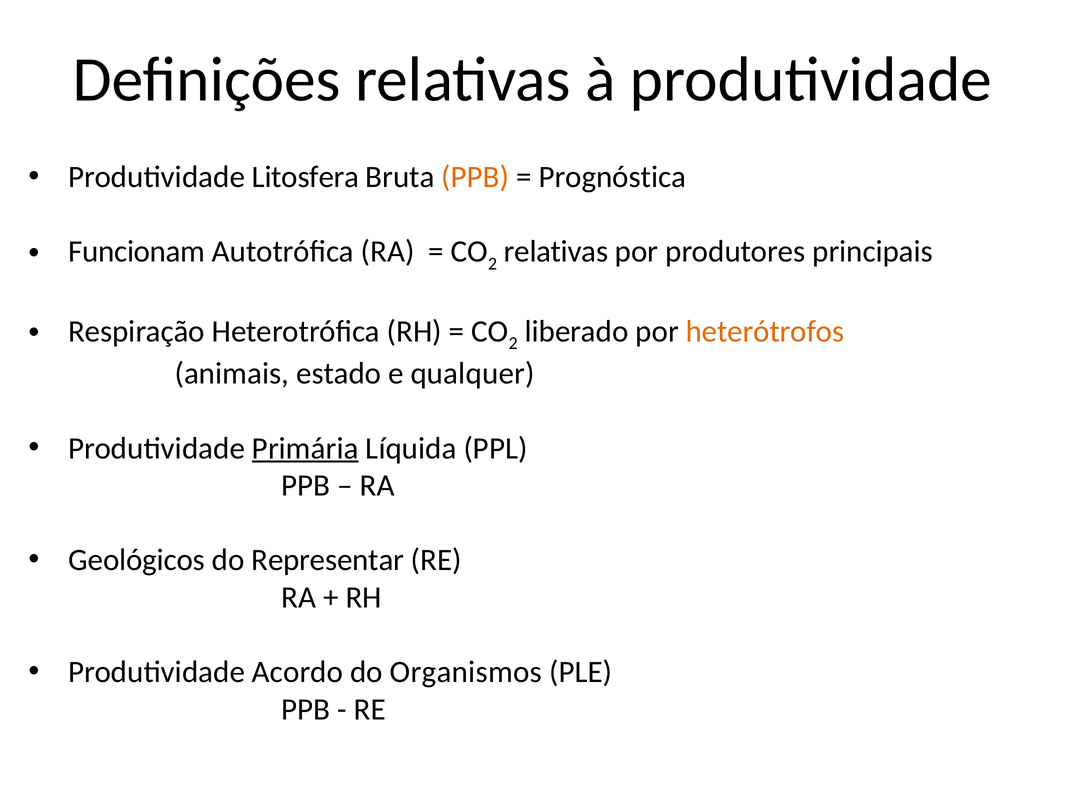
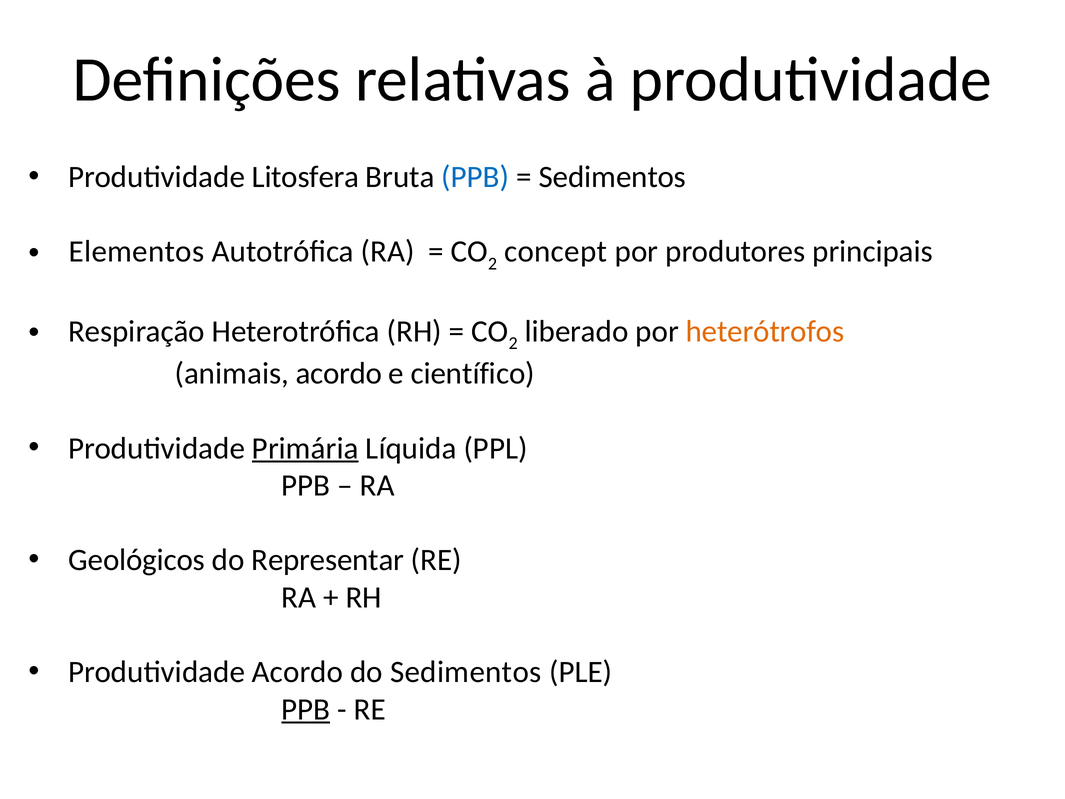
PPB colour: orange -> blue (475, 177)
Prognóstica: Prognóstica -> Sedimentos (612, 177)
Funcionam: Funcionam -> Elementos (136, 252)
relativas: relativas -> concept (556, 252)
animais estado: estado -> acordo (339, 374)
qualquer: qualquer -> científico (473, 374)
do Organismos: Organismos -> Sedimentos (466, 672)
PPB underline: none -> present (306, 709)
